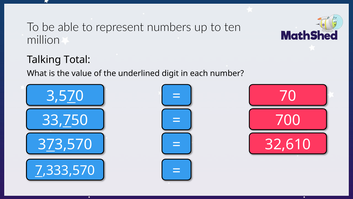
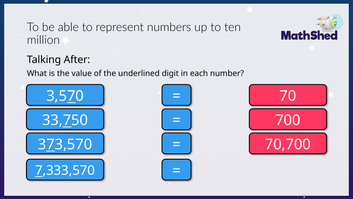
Total: Total -> After (77, 60)
32,610: 32,610 -> 70,700 (288, 144)
